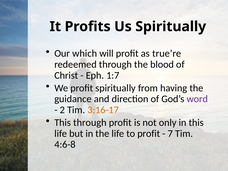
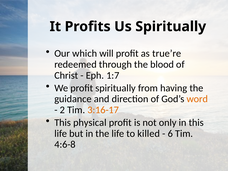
word colour: purple -> orange (197, 99)
This through: through -> physical (90, 123)
to profit: profit -> killed (149, 134)
7: 7 -> 6 (170, 134)
